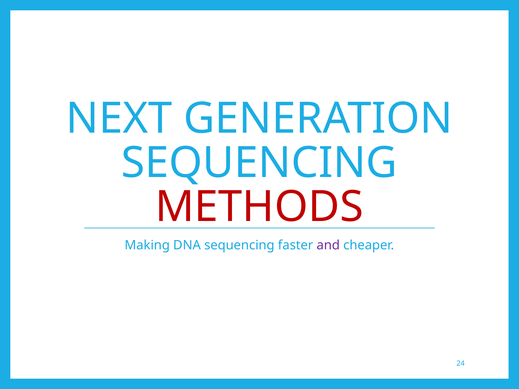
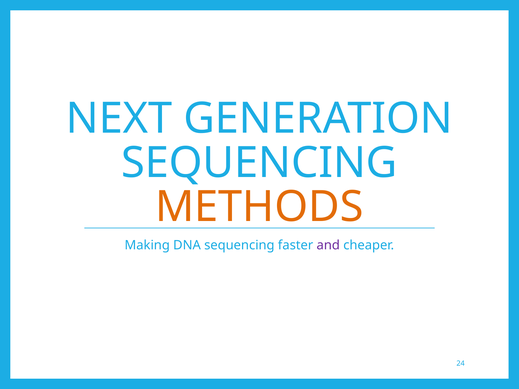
METHODS colour: red -> orange (259, 207)
